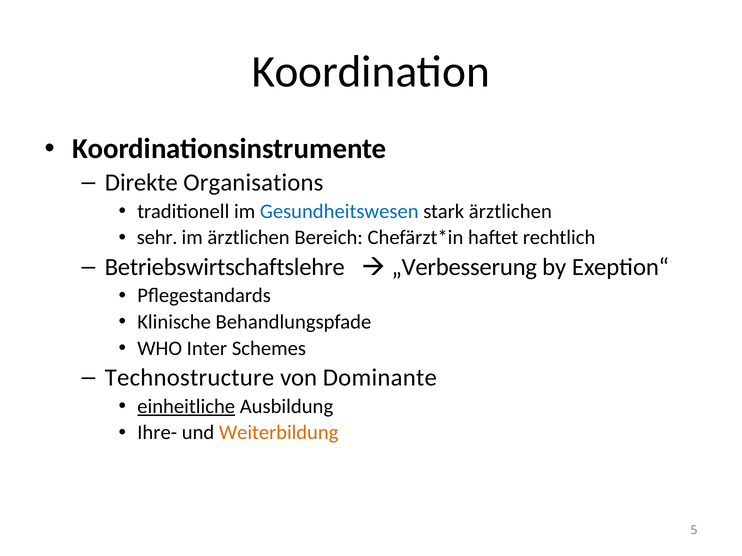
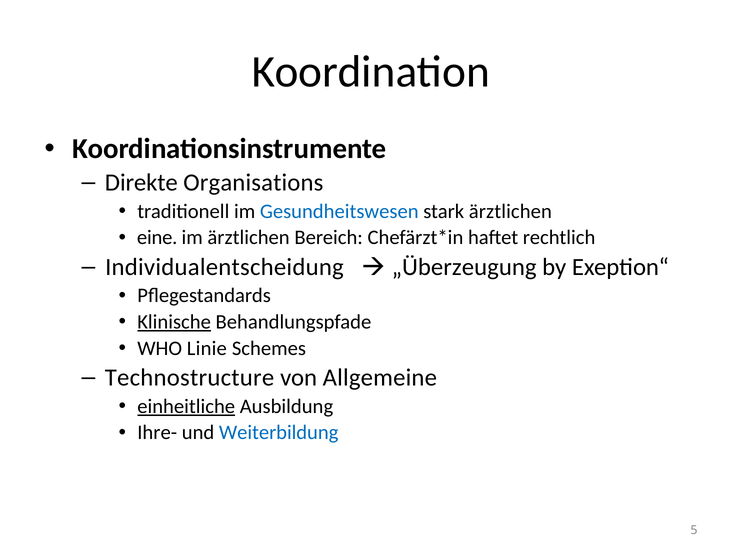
sehr: sehr -> eine (157, 238)
Betriebswirtschaftslehre: Betriebswirtschaftslehre -> Individualentscheidung (224, 267)
„Verbesserung: „Verbesserung -> „Überzeugung (464, 267)
Klinische underline: none -> present (174, 322)
Inter: Inter -> Linie (207, 349)
Dominante: Dominante -> Allgemeine (380, 378)
Weiterbildung colour: orange -> blue (279, 433)
